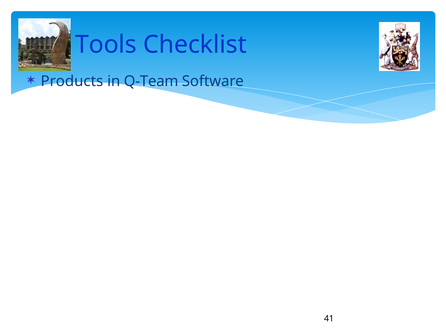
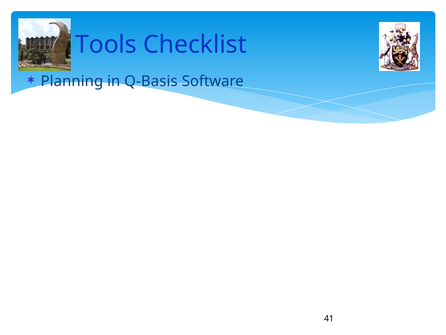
Products: Products -> Planning (72, 81)
Q-Team: Q-Team -> Q-Basis (151, 81)
